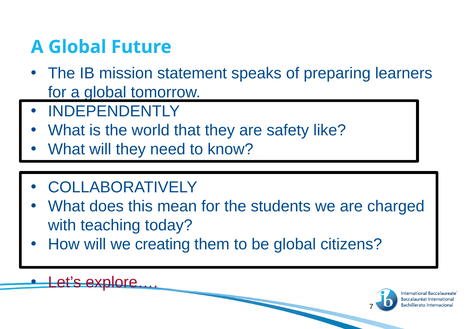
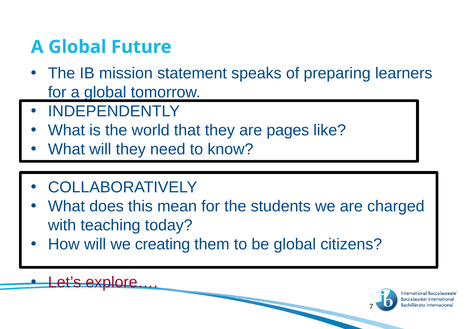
safety: safety -> pages (288, 131)
